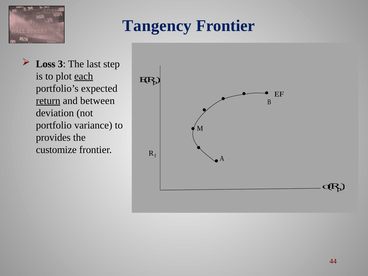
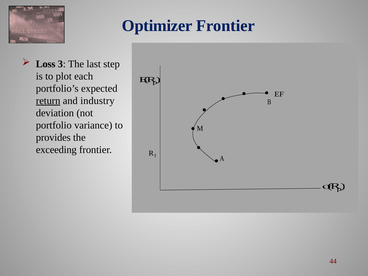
Tangency: Tangency -> Optimizer (157, 26)
each underline: present -> none (84, 76)
between: between -> industry (97, 101)
customize: customize -> exceeding (56, 150)
